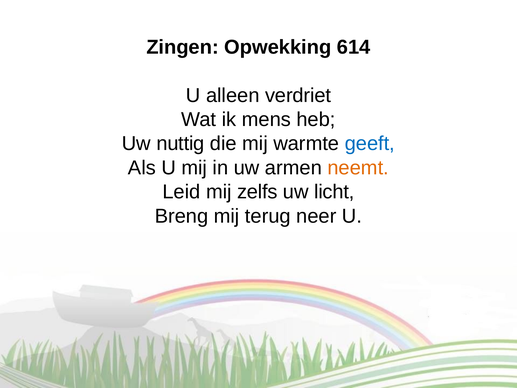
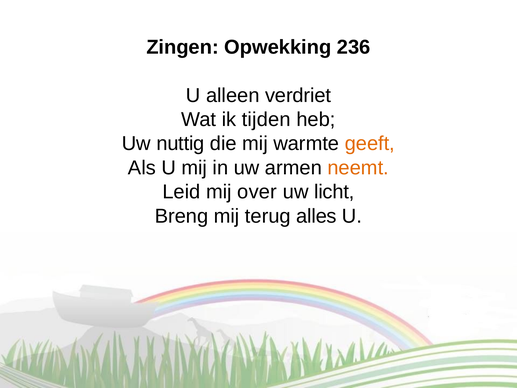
614: 614 -> 236 (354, 47)
mens: mens -> tijden (266, 119)
geeft colour: blue -> orange (370, 144)
zelfs: zelfs -> over (257, 192)
neer: neer -> alles (316, 216)
